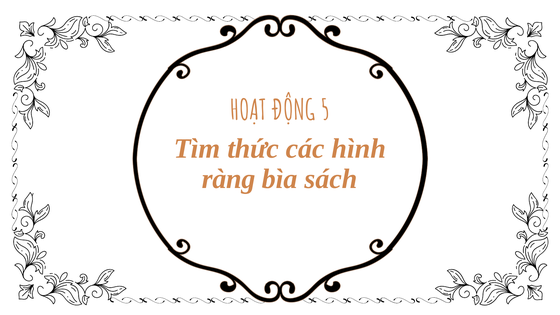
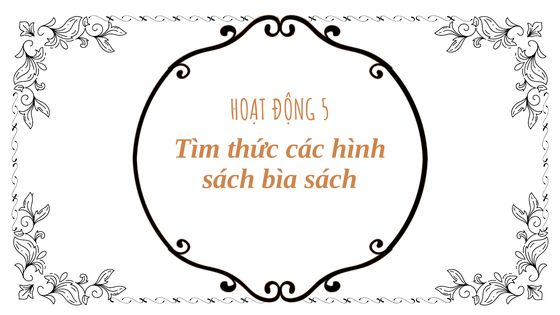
ràng: ràng -> sách (229, 179)
